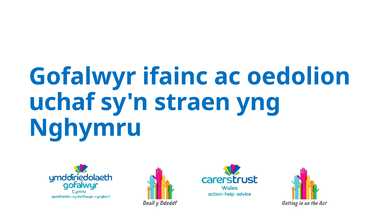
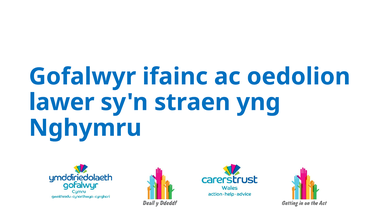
uchaf: uchaf -> lawer (62, 102)
